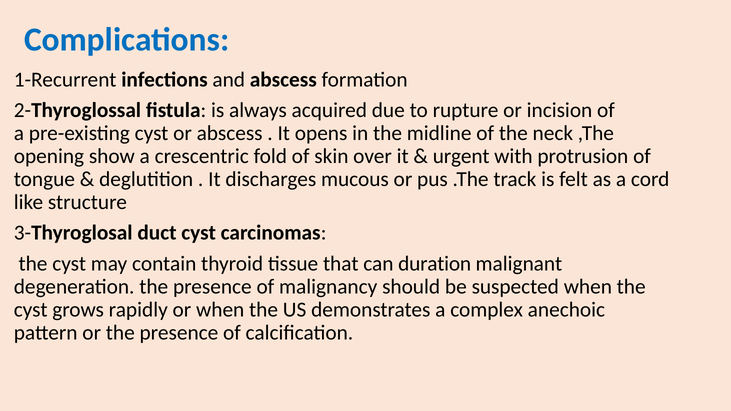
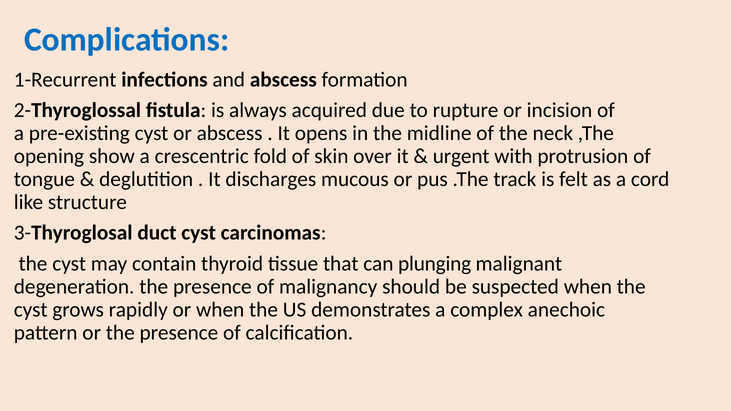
duration: duration -> plunging (435, 264)
